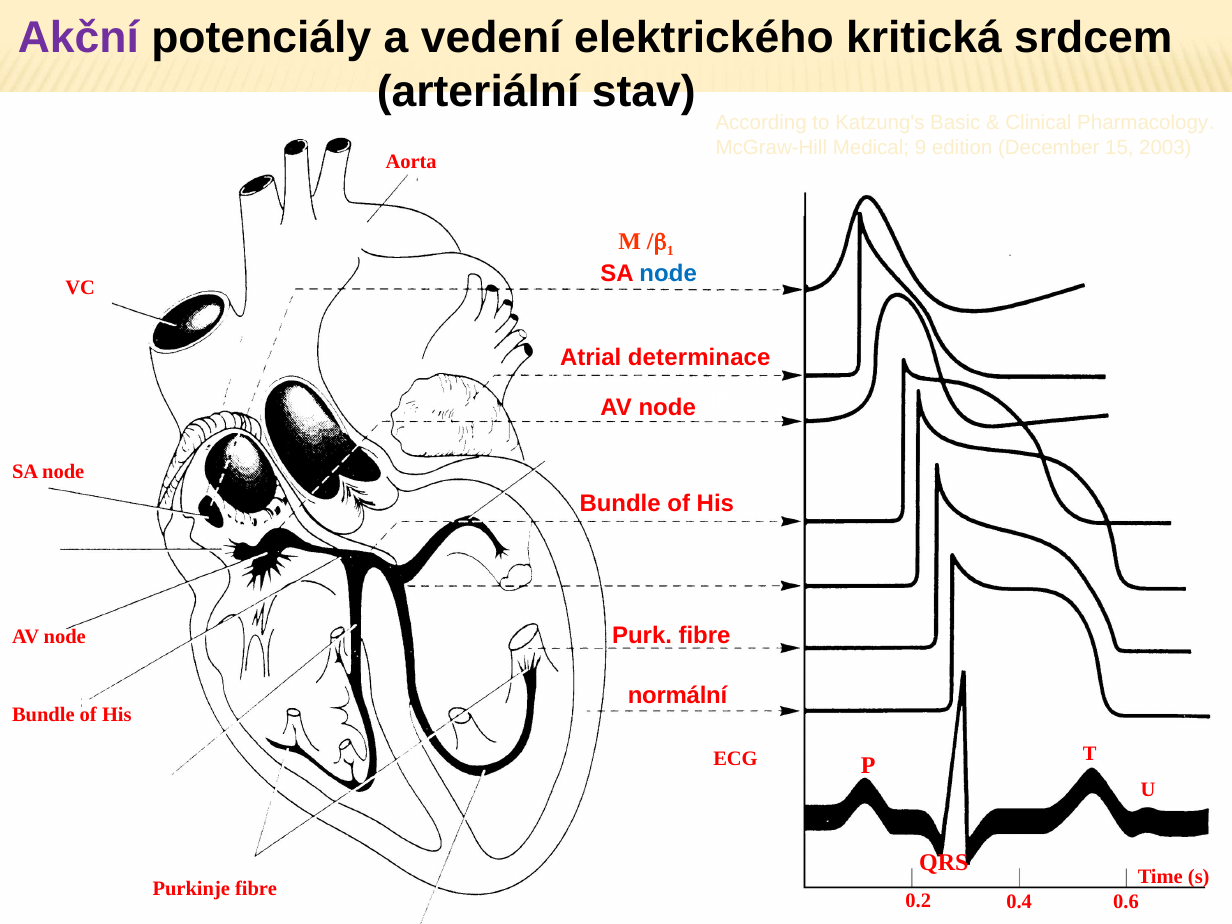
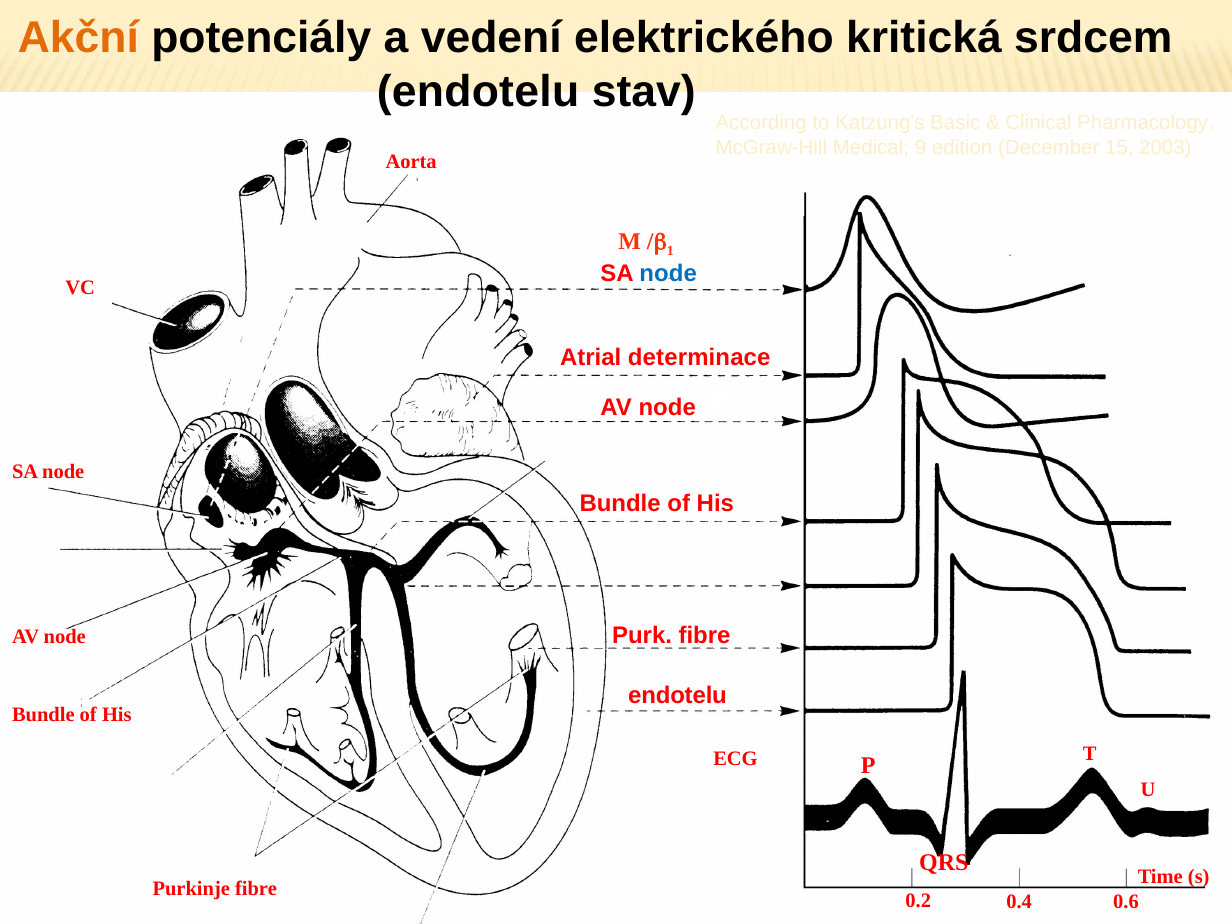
Akční colour: purple -> orange (78, 38)
arteriální: arteriální -> endotelu (478, 92)
normální: normální -> endotelu (677, 696)
